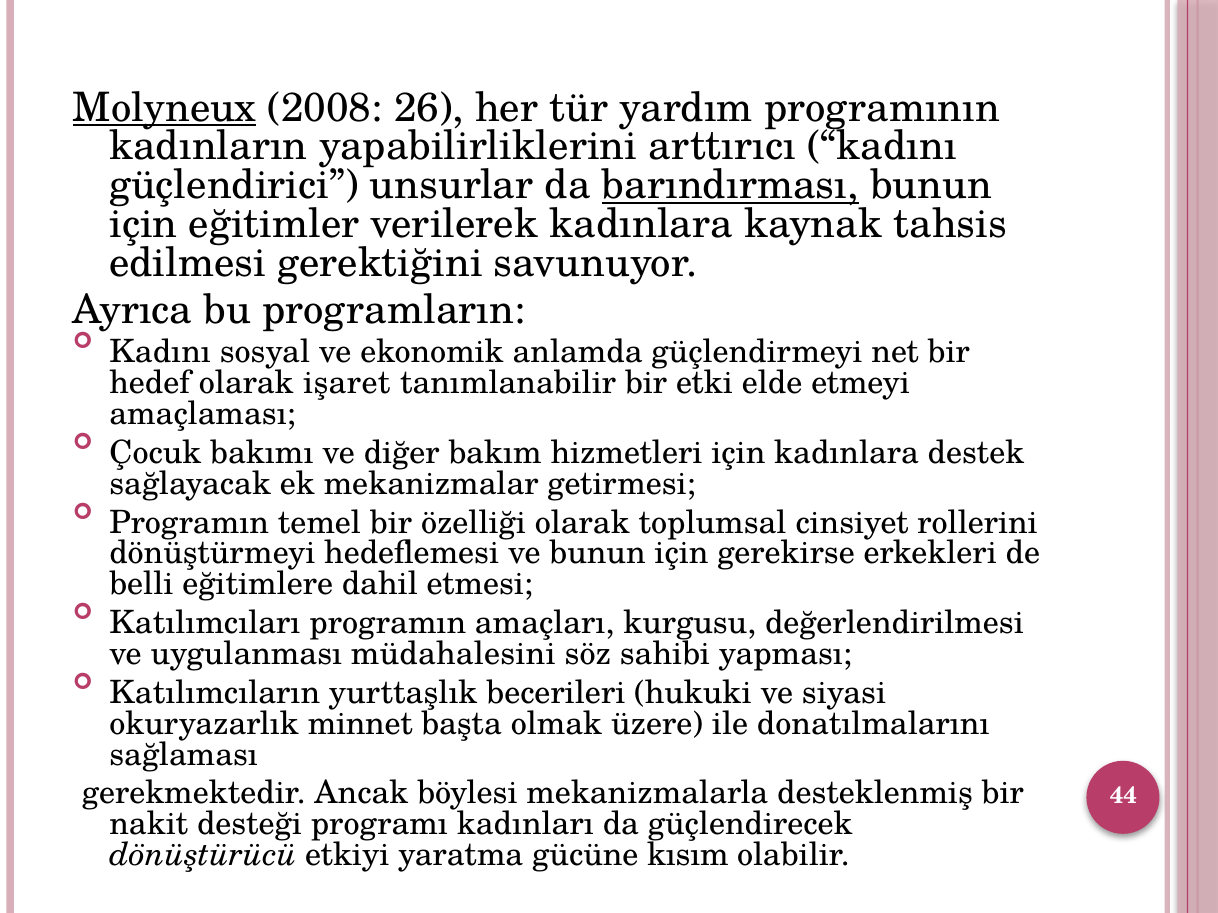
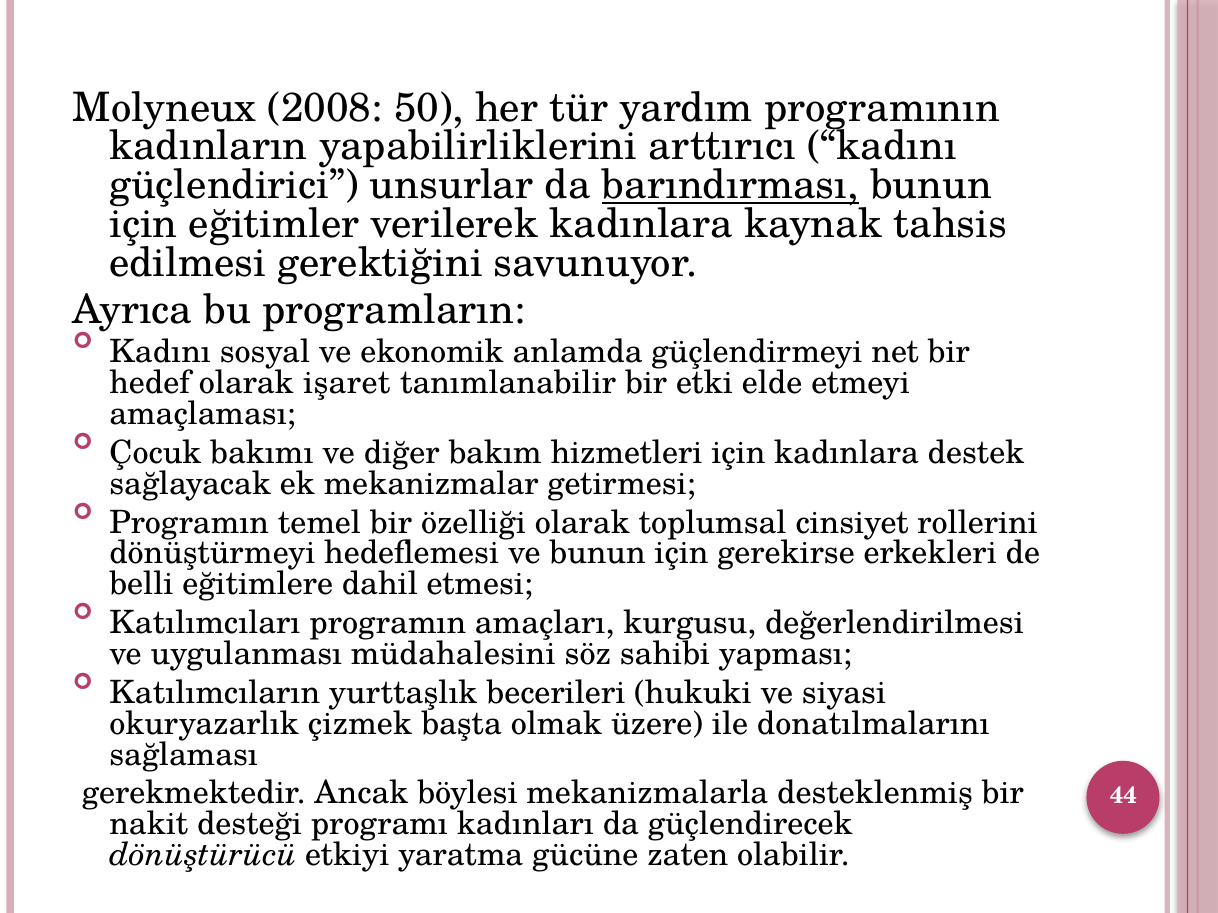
Molyneux underline: present -> none (165, 108)
26: 26 -> 50 (429, 108)
minnet: minnet -> çizmek (360, 724)
kısım: kısım -> zaten (688, 855)
